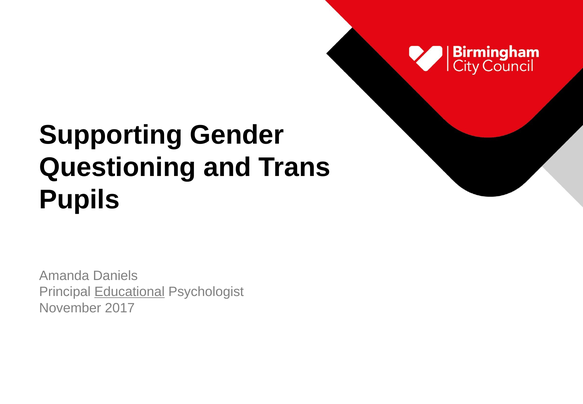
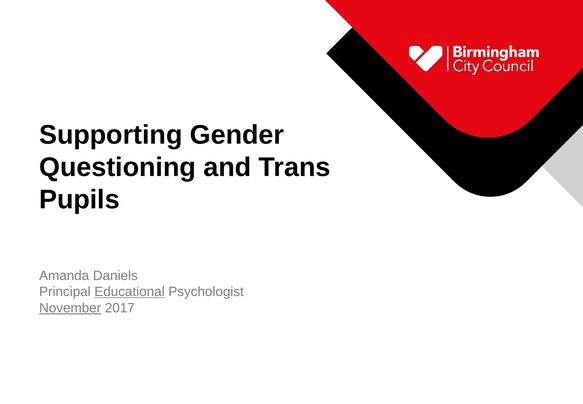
November underline: none -> present (70, 308)
